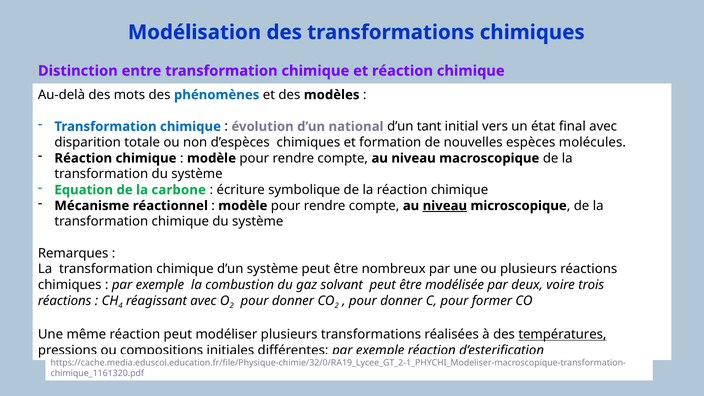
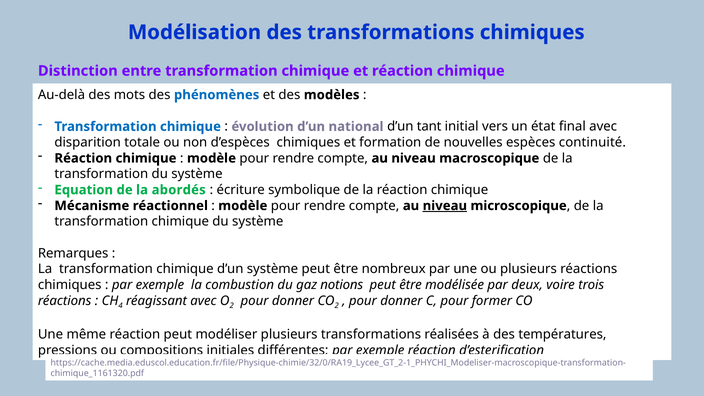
molécules: molécules -> continuité (592, 142)
carbone: carbone -> abordés (179, 190)
solvant: solvant -> notions (342, 285)
températures underline: present -> none (562, 335)
